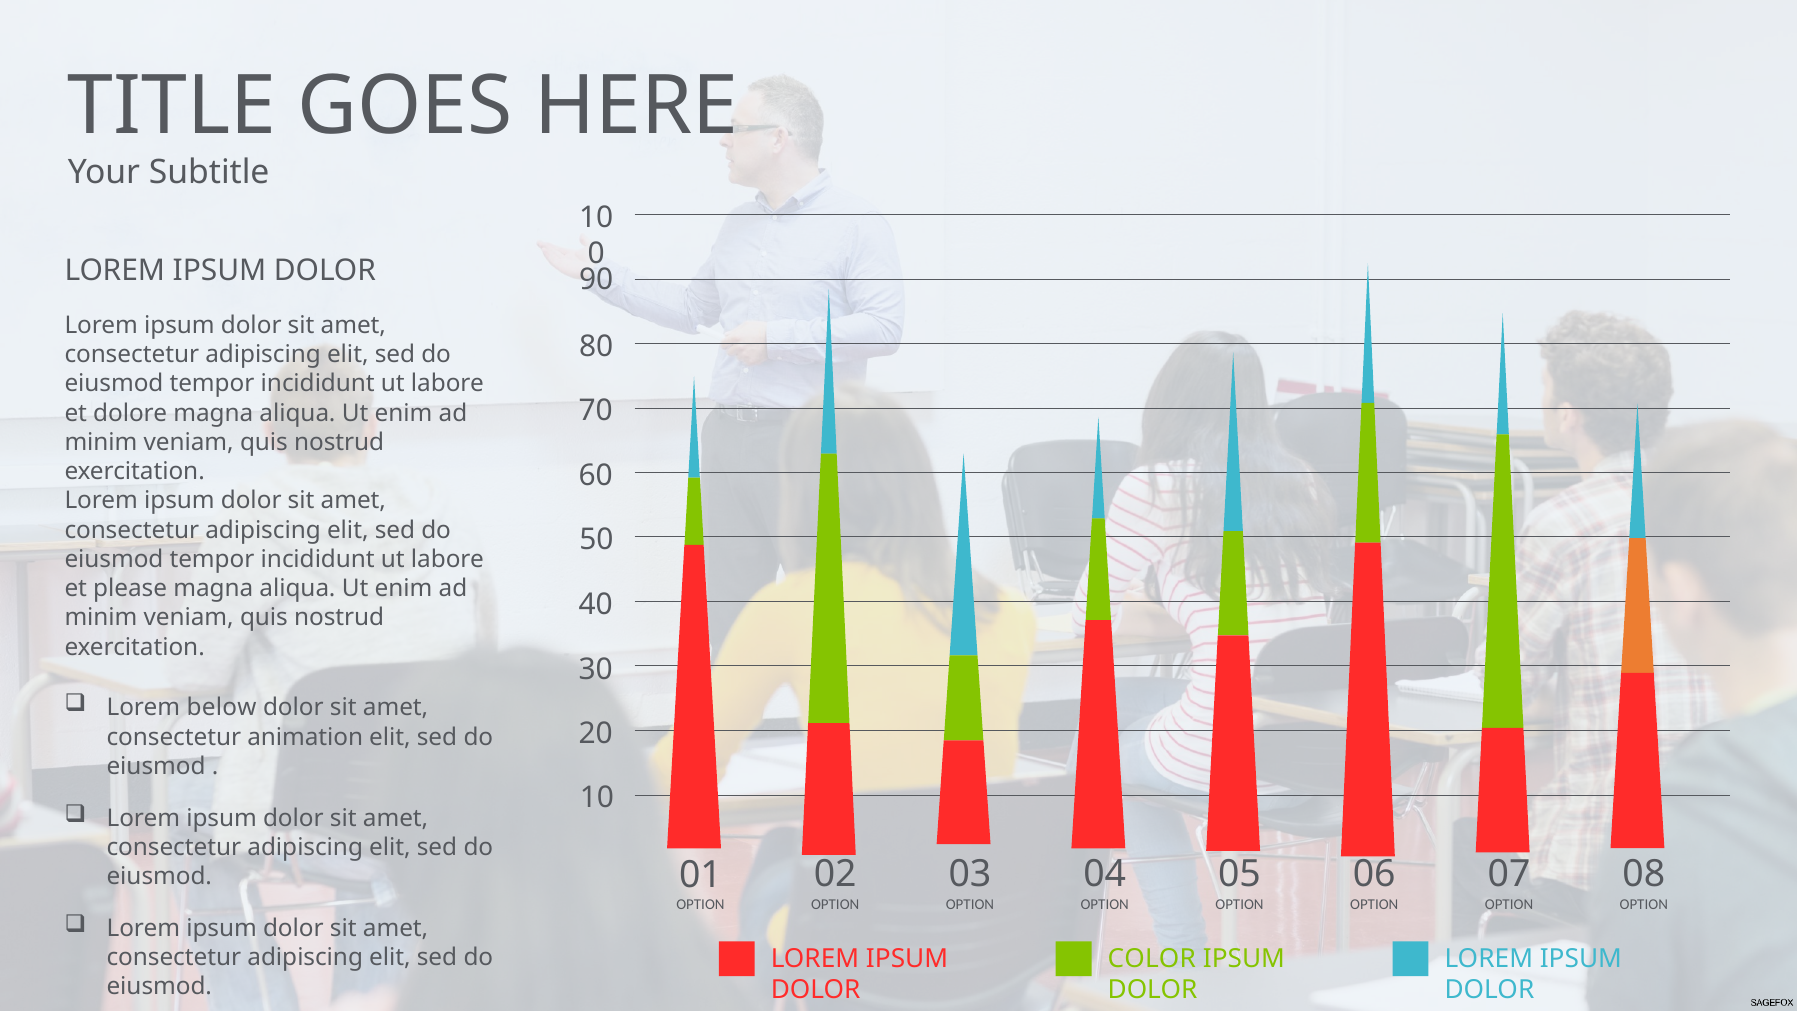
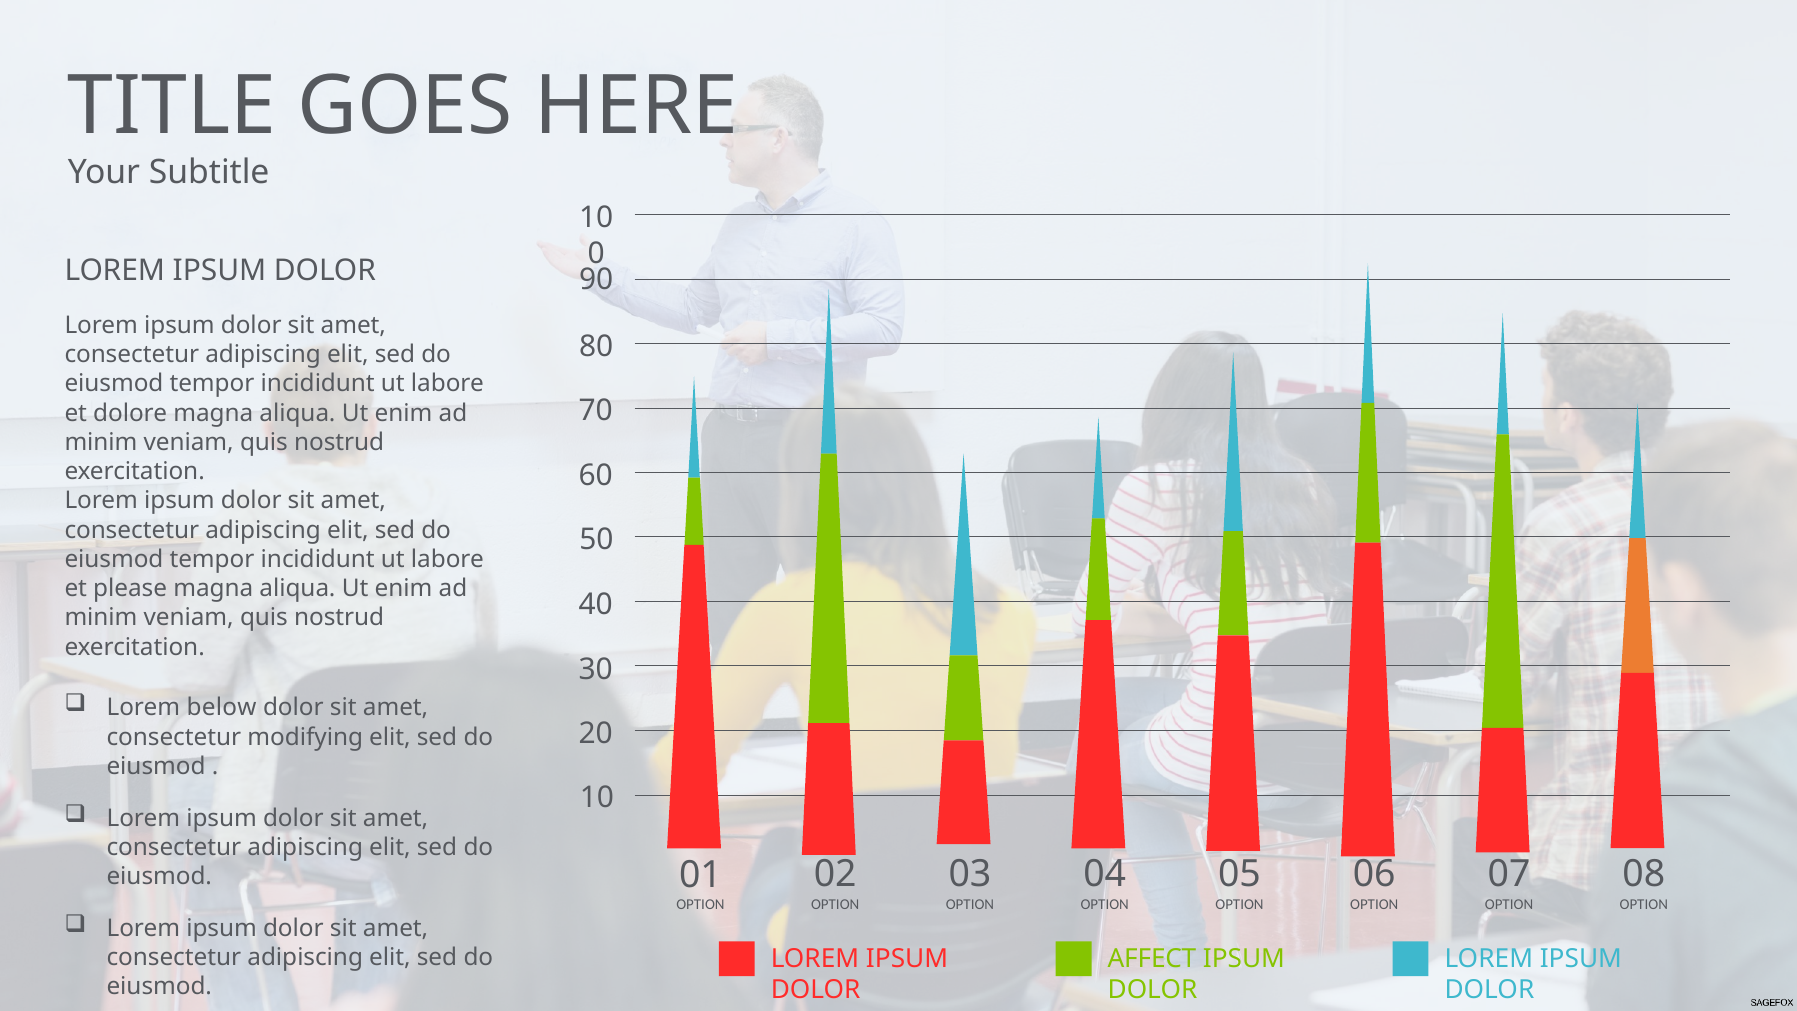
animation: animation -> modifying (305, 737)
COLOR: COLOR -> AFFECT (1152, 958)
